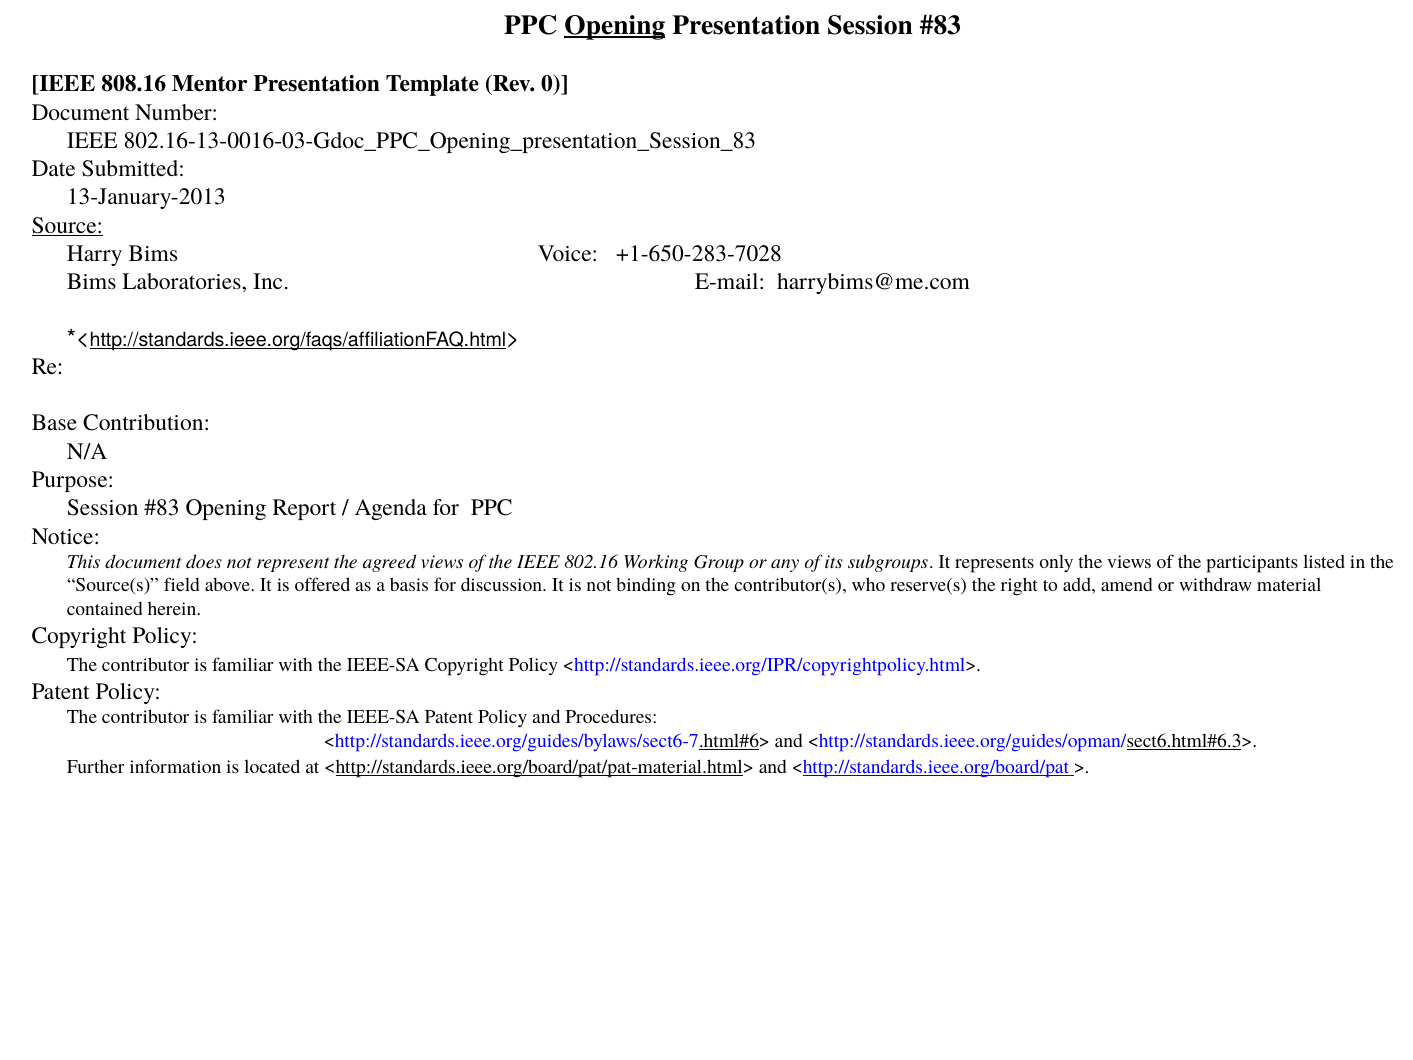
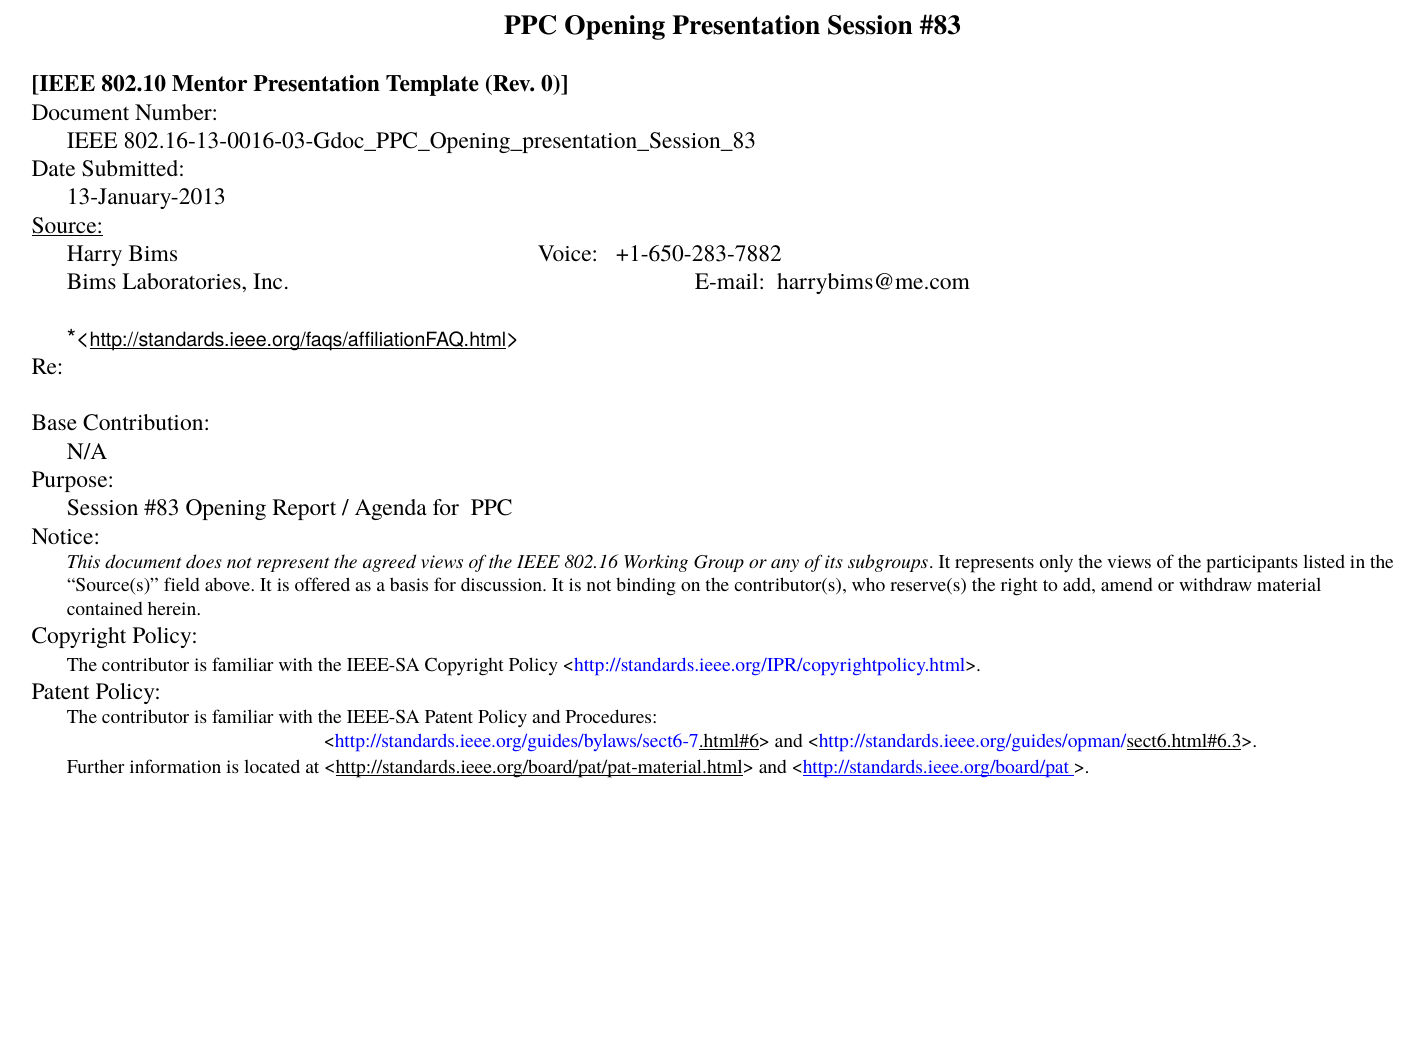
Opening underline: present -> none (615, 25)
808.16: 808.16 -> 802.10 (134, 84)
+1-650-283-7028: +1-650-283-7028 -> +1-650-283-7882 (699, 254)
